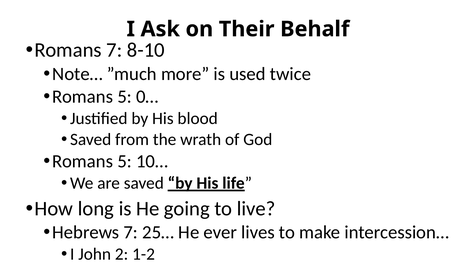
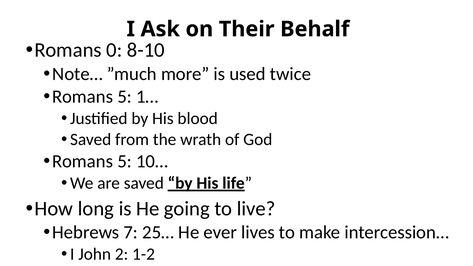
Romans 7: 7 -> 0 (114, 50)
0…: 0… -> 1… (147, 97)
